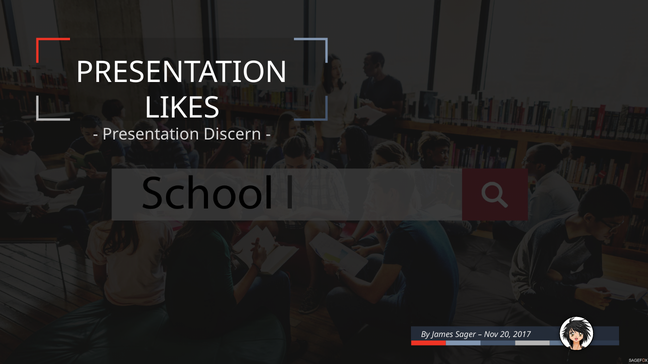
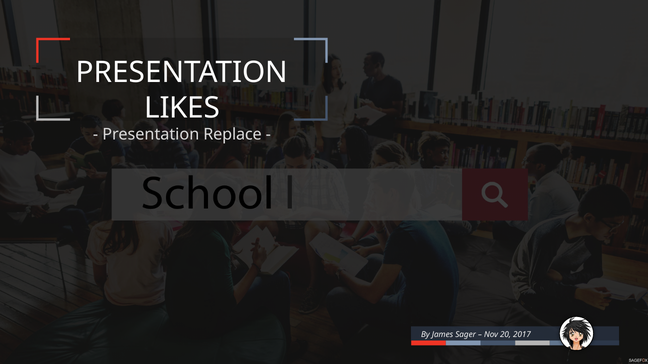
Discern: Discern -> Replace (233, 135)
